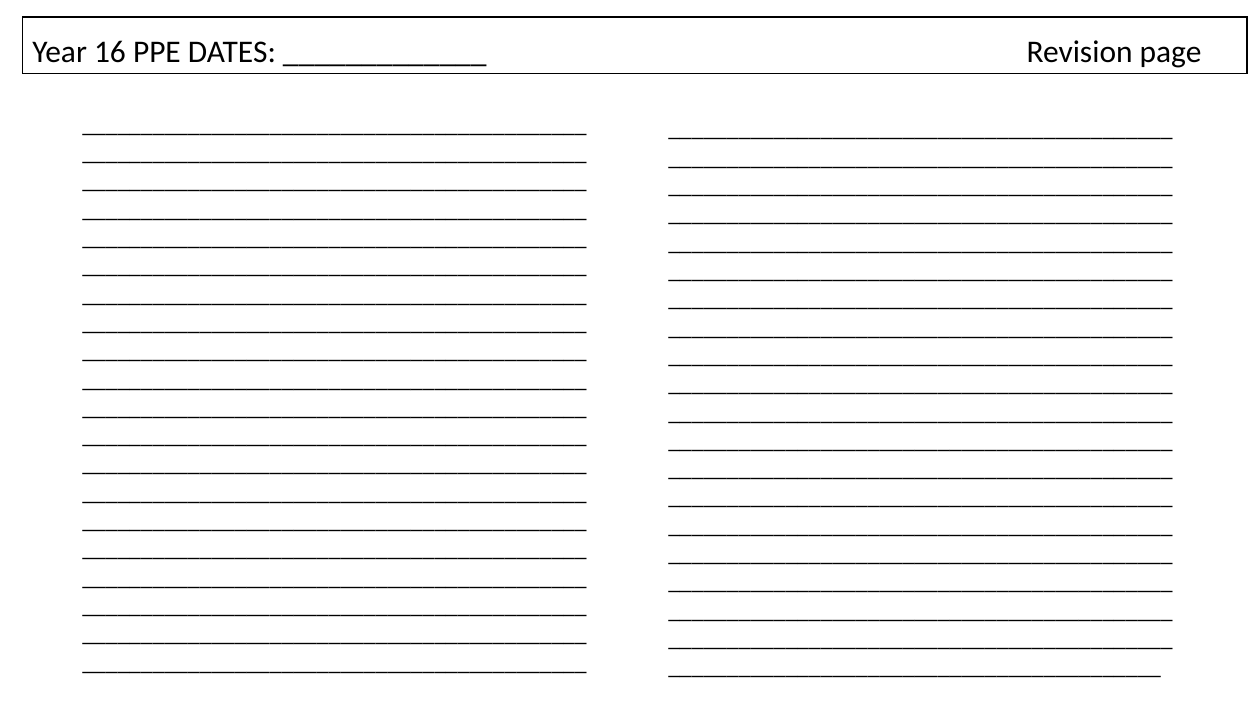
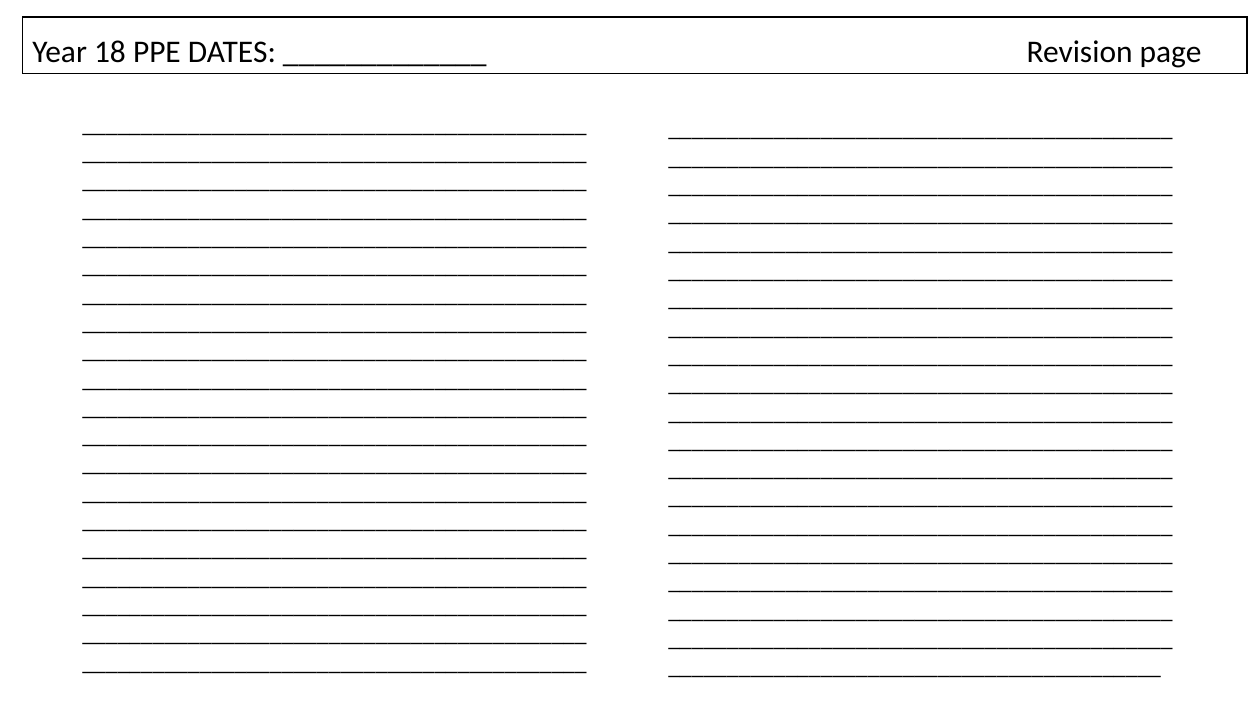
16: 16 -> 18 (110, 52)
